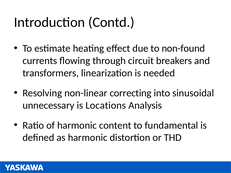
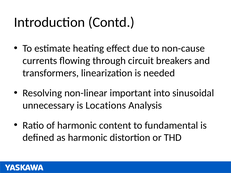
non-found: non-found -> non-cause (183, 48)
correcting: correcting -> important (131, 93)
